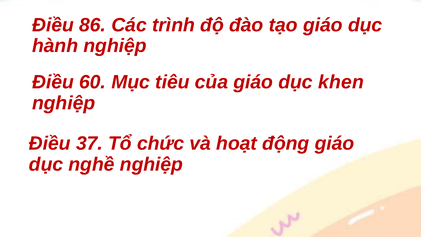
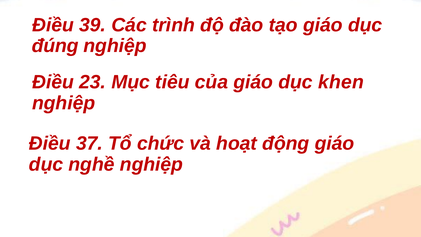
86: 86 -> 39 (93, 25)
hành: hành -> đúng (55, 46)
60: 60 -> 23 (93, 82)
